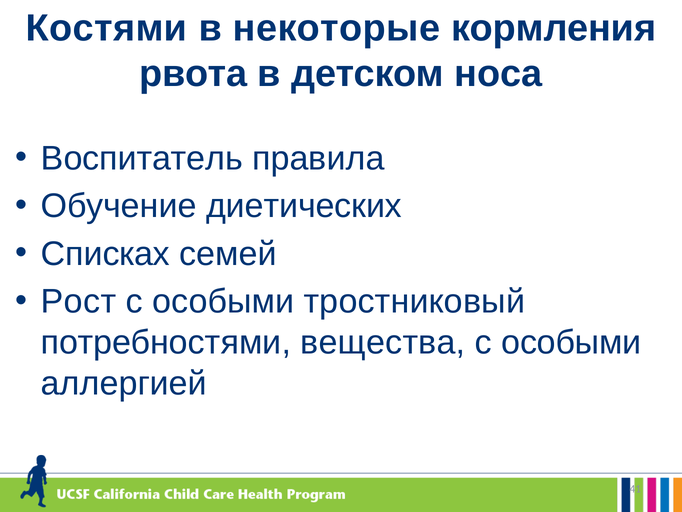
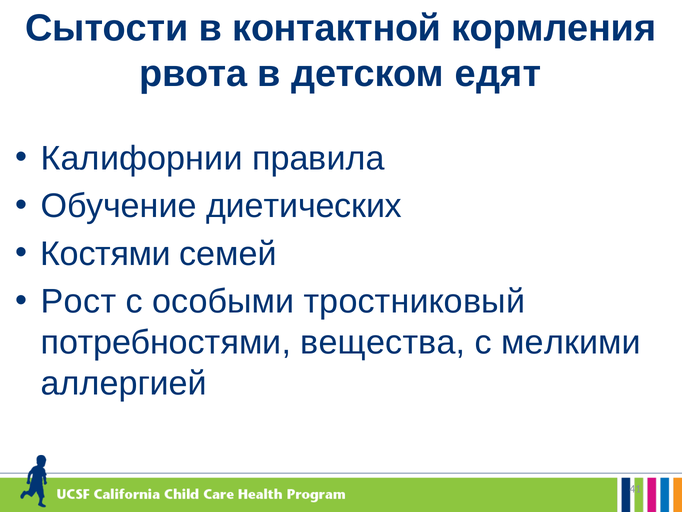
Костями: Костями -> Сытости (107, 28)
некоторые: некоторые -> контактной (337, 28)
носа: носа -> едят (498, 74)
Воспитатель: Воспитатель -> Калифорнии (142, 158)
Списках: Списках -> Костями (106, 254)
особыми: особыми -> мелкими (571, 342)
